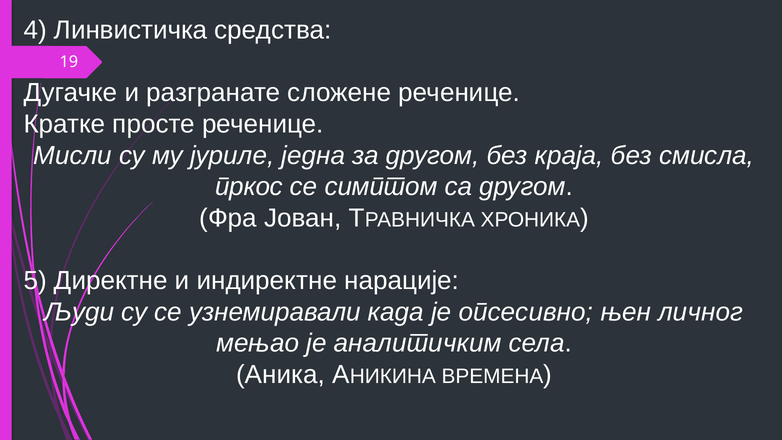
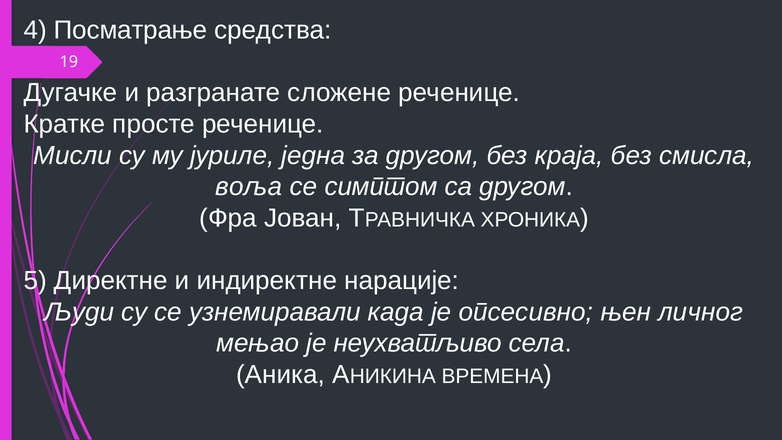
Линвистичка: Линвистичка -> Посматрање (131, 30)
пркос: пркос -> воља (249, 187)
аналитичким: аналитичким -> неухватљиво (418, 343)
